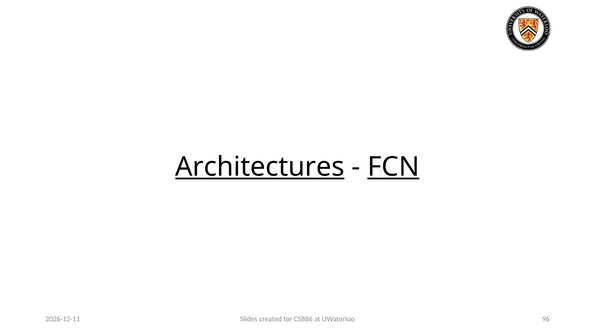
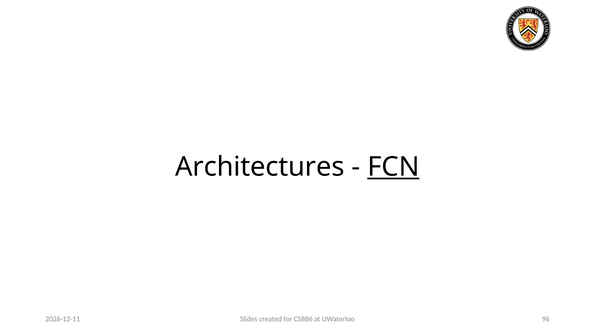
Architectures underline: present -> none (260, 167)
